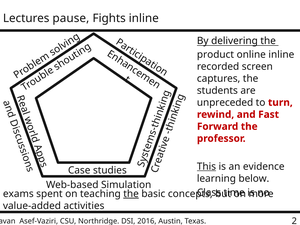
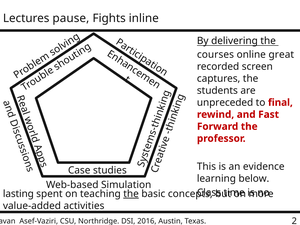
product: product -> courses (215, 55)
online inline: inline -> great (281, 55)
turn: turn -> final (280, 103)
This underline: present -> none (206, 167)
exams: exams -> lasting (18, 194)
